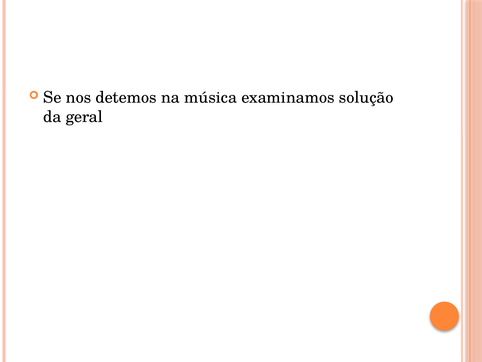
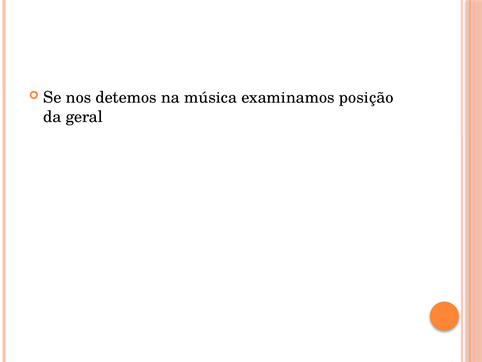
solução: solução -> posição (366, 97)
